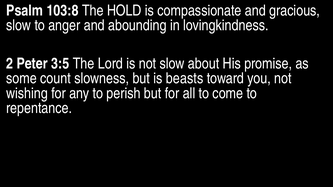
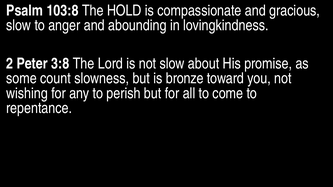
3:5: 3:5 -> 3:8 (60, 64)
beasts: beasts -> bronze (185, 79)
